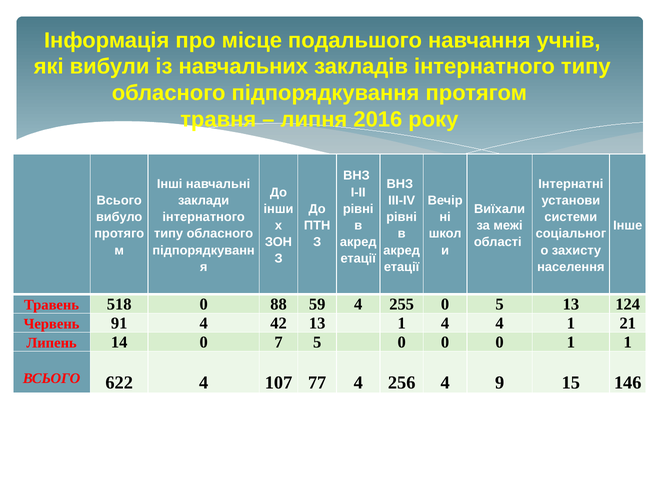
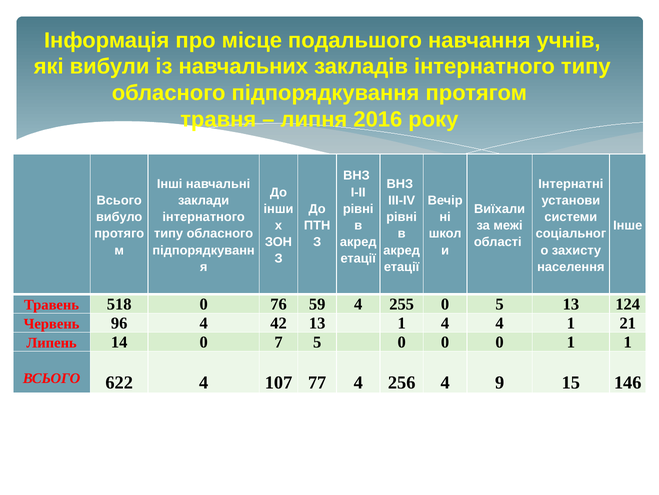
88: 88 -> 76 (279, 304)
91: 91 -> 96 (119, 323)
